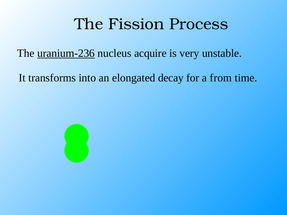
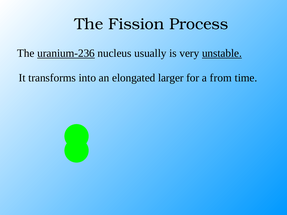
acquire: acquire -> usually (150, 53)
unstable underline: none -> present (222, 53)
decay: decay -> larger (171, 78)
